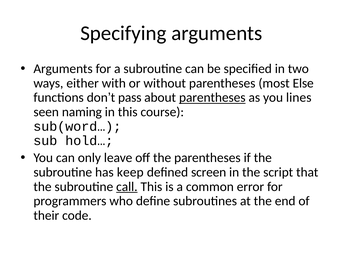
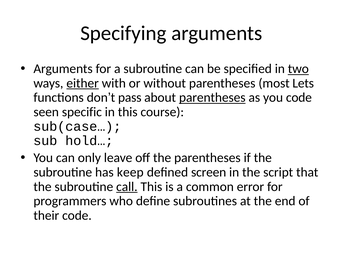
two underline: none -> present (298, 69)
either underline: none -> present (83, 83)
Else: Else -> Lets (303, 83)
you lines: lines -> code (299, 98)
naming: naming -> specific (82, 112)
sub(word…: sub(word… -> sub(case… (77, 127)
